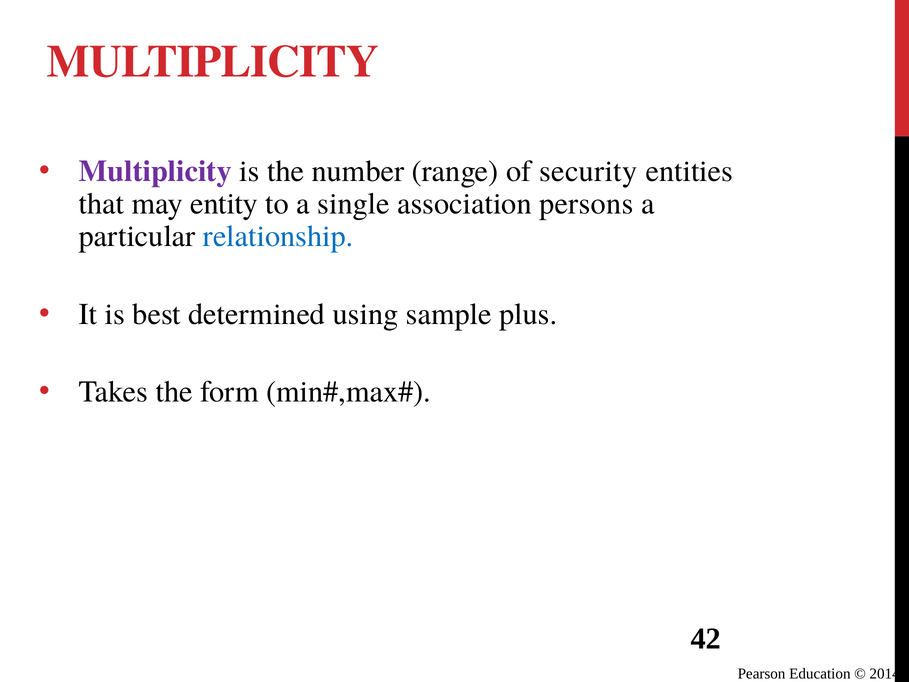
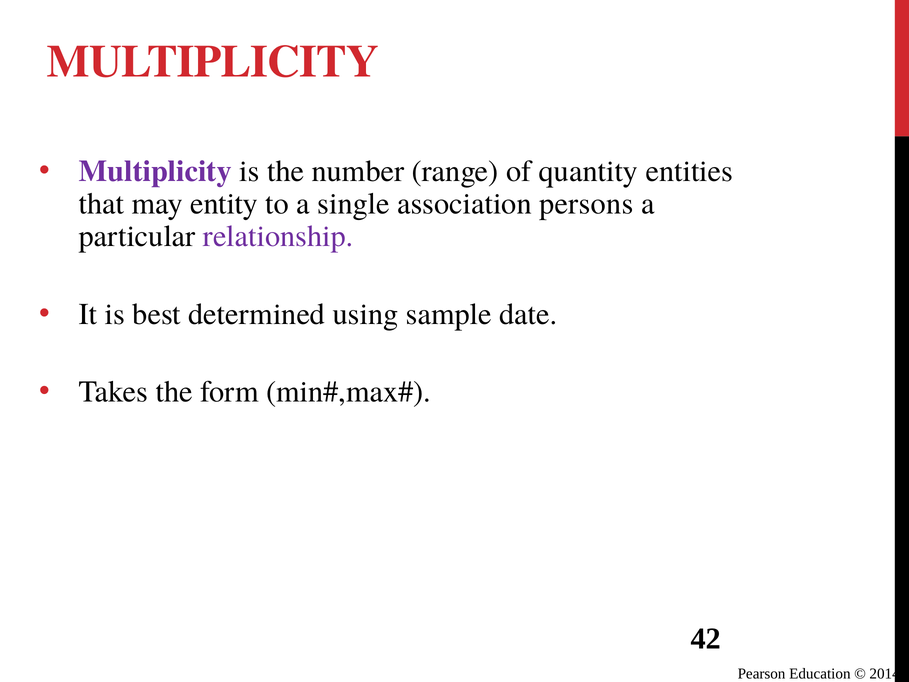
security: security -> quantity (588, 171)
relationship colour: blue -> purple (278, 236)
plus: plus -> date (528, 314)
